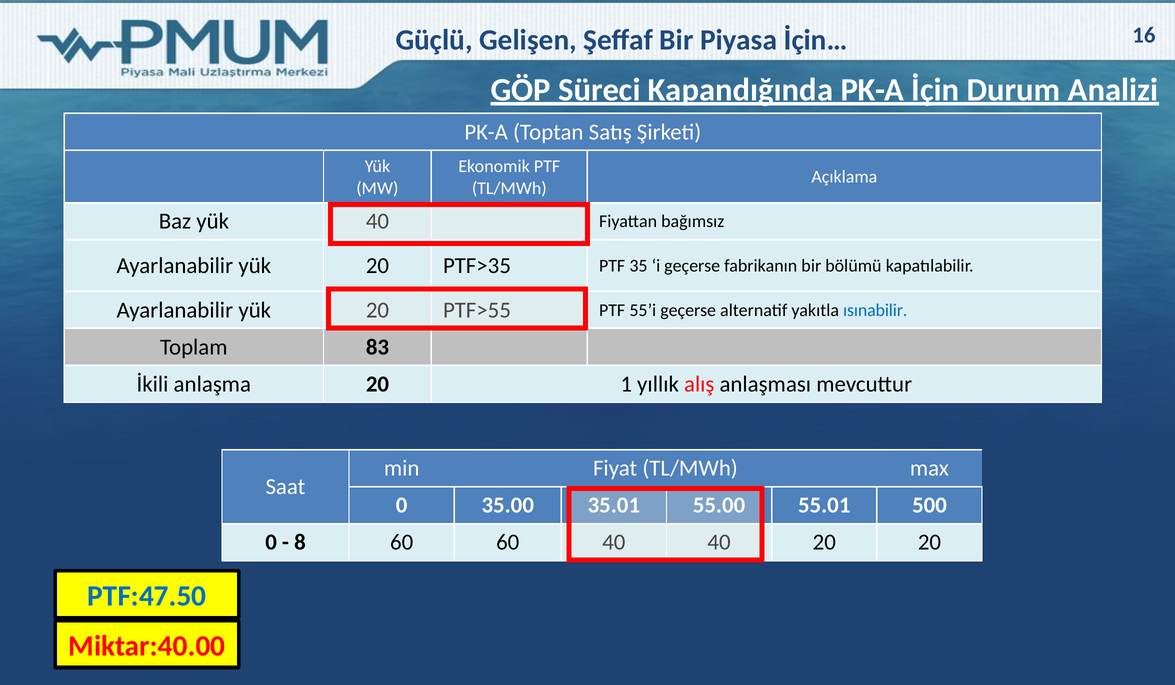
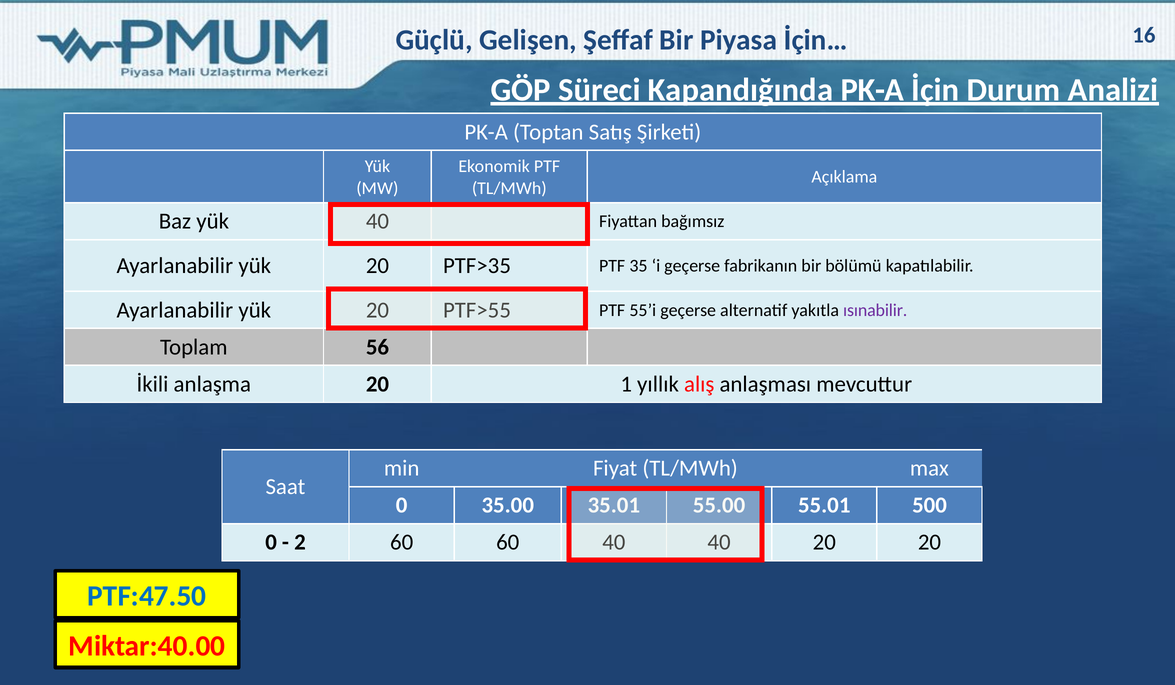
ısınabilir colour: blue -> purple (875, 310)
83: 83 -> 56 (377, 347)
8: 8 -> 2 (300, 542)
